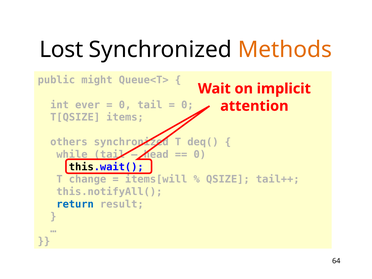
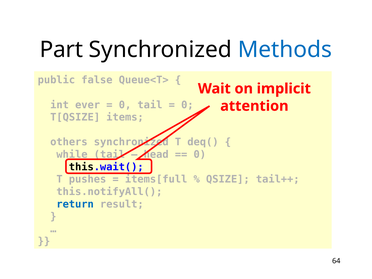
Lost: Lost -> Part (61, 50)
Methods colour: orange -> blue (285, 50)
might: might -> false (97, 80)
change: change -> pushes (88, 179)
items[will: items[will -> items[full (156, 179)
